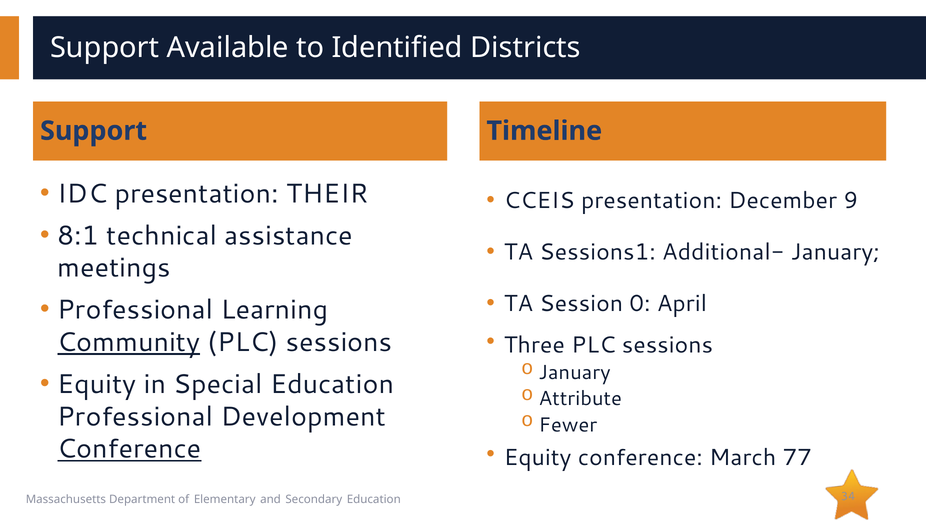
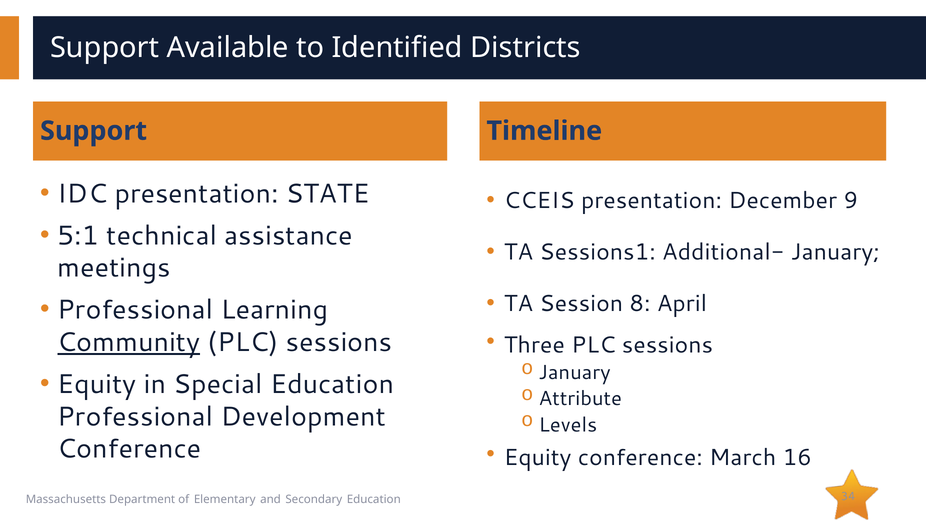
THEIR: THEIR -> STATE (328, 194)
8:1: 8:1 -> 5:1 (78, 236)
0: 0 -> 8 (640, 303)
Fewer: Fewer -> Levels (568, 425)
Conference underline: present -> none (129, 449)
77: 77 -> 16 (797, 457)
